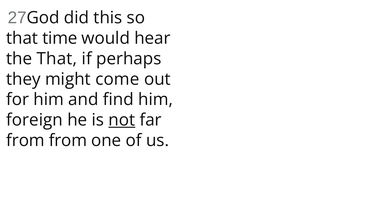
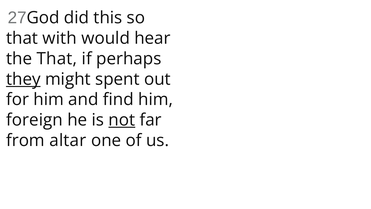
time: time -> with (60, 38)
they underline: none -> present (23, 79)
come: come -> spent (117, 79)
from from: from -> altar (68, 140)
